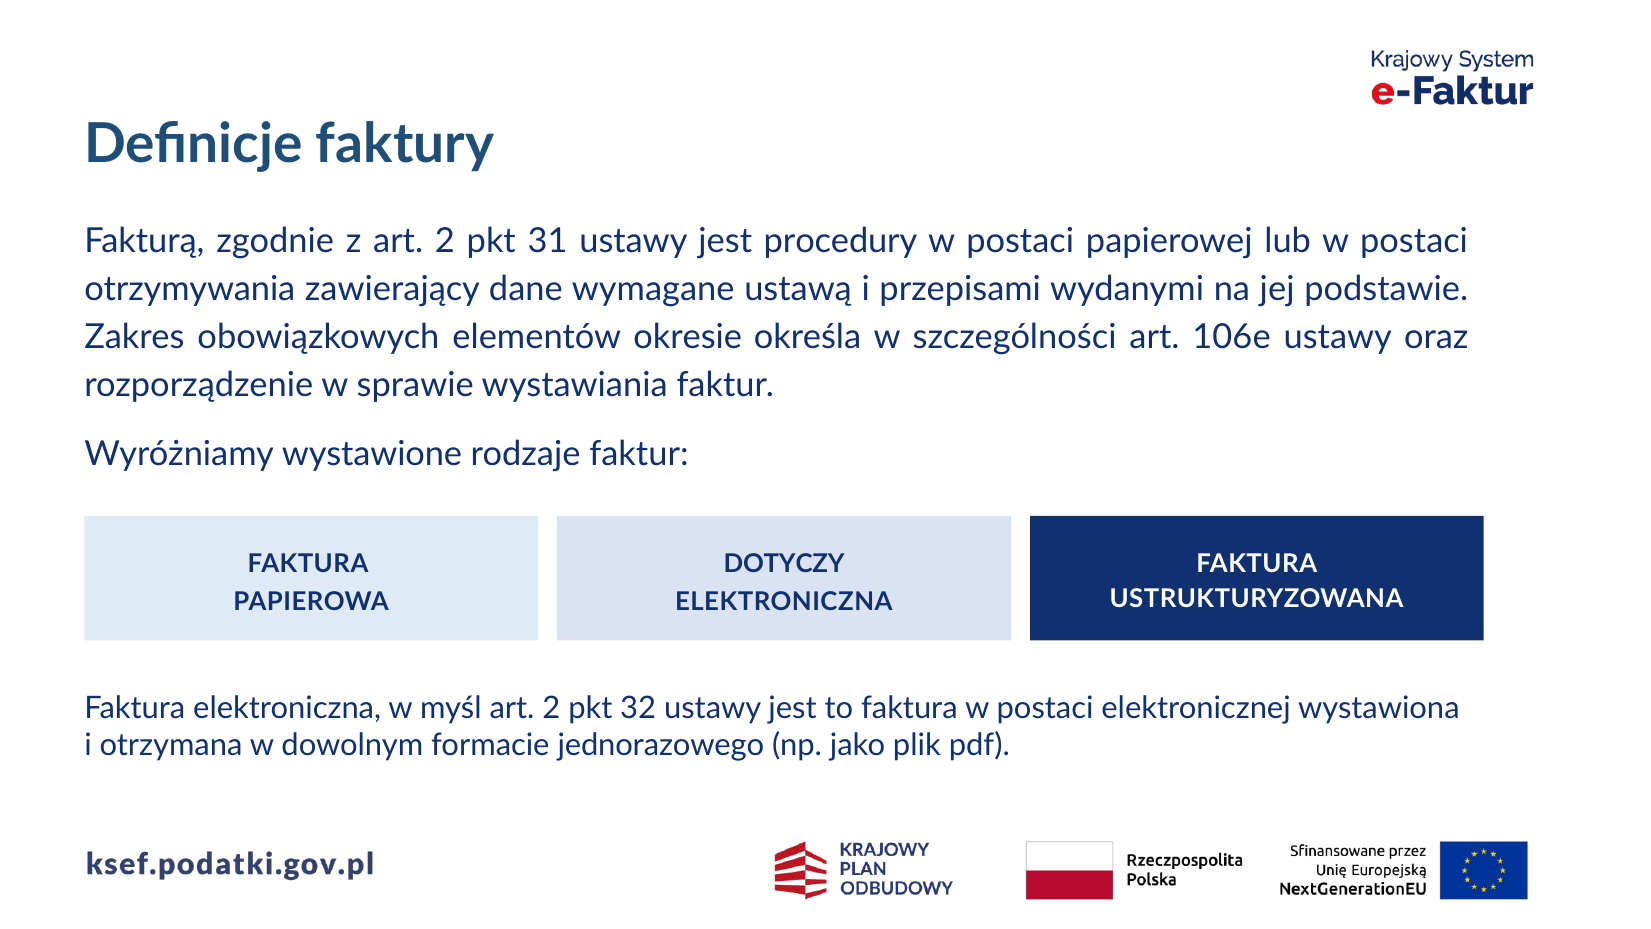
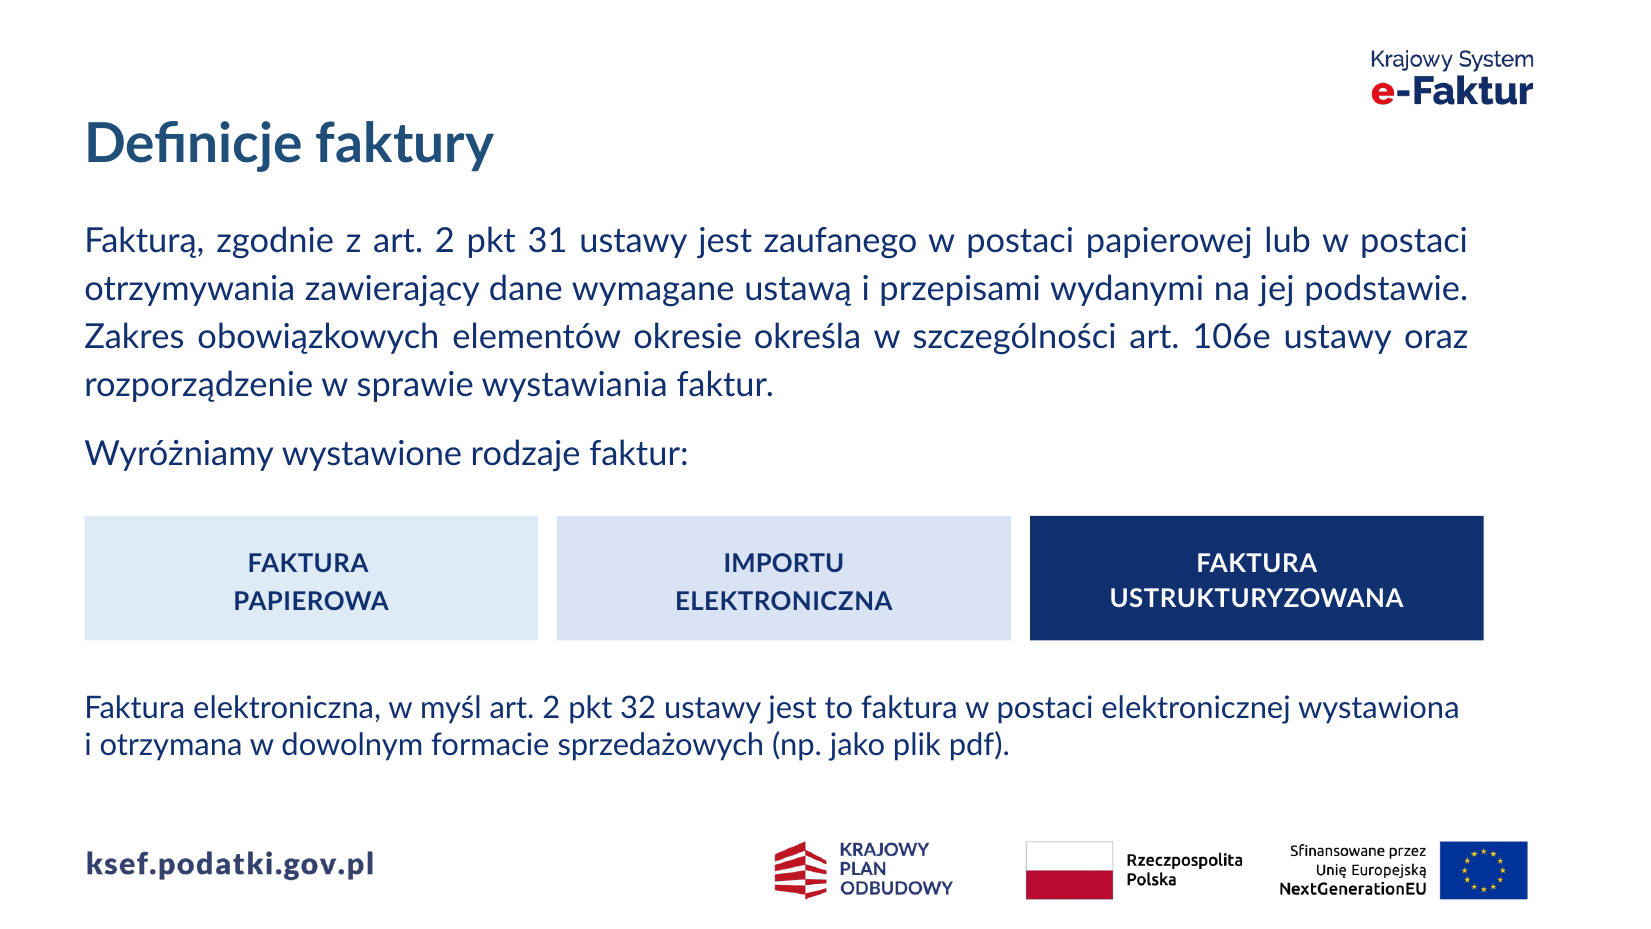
procedury: procedury -> zaufanego (841, 241)
DOTYCZY: DOTYCZY -> IMPORTU (784, 564)
jednorazowego: jednorazowego -> sprzedażowych (661, 745)
